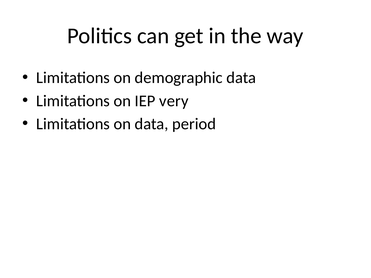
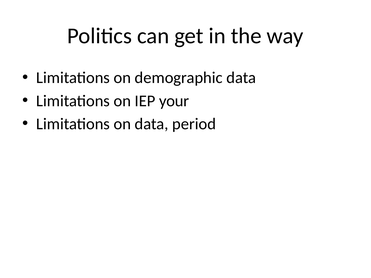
very: very -> your (174, 101)
